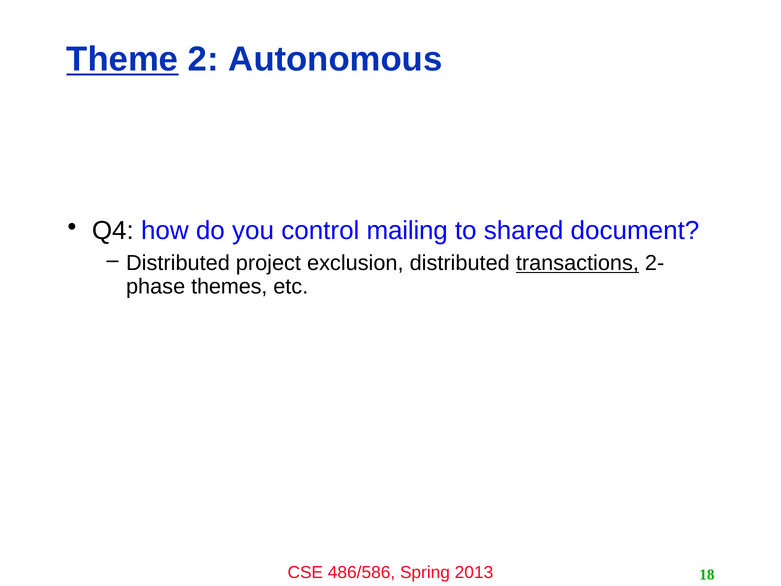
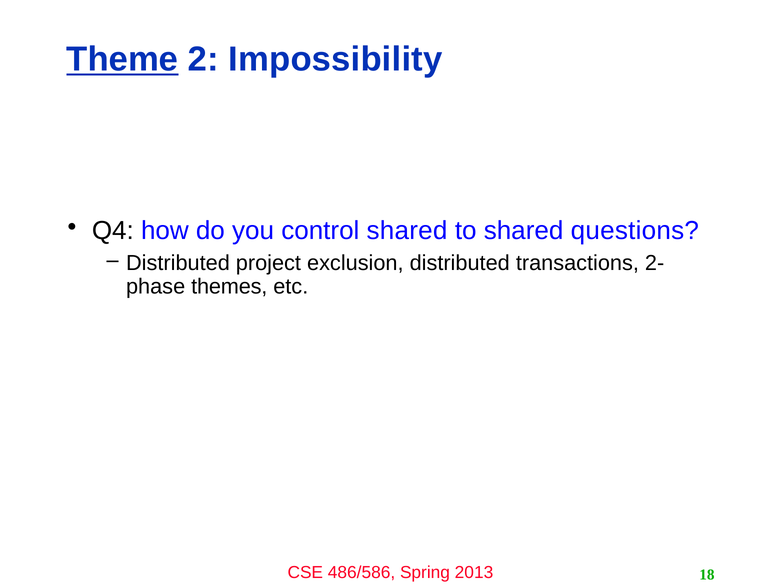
Autonomous: Autonomous -> Impossibility (335, 59)
control mailing: mailing -> shared (407, 231)
document: document -> questions (635, 231)
transactions underline: present -> none (577, 263)
